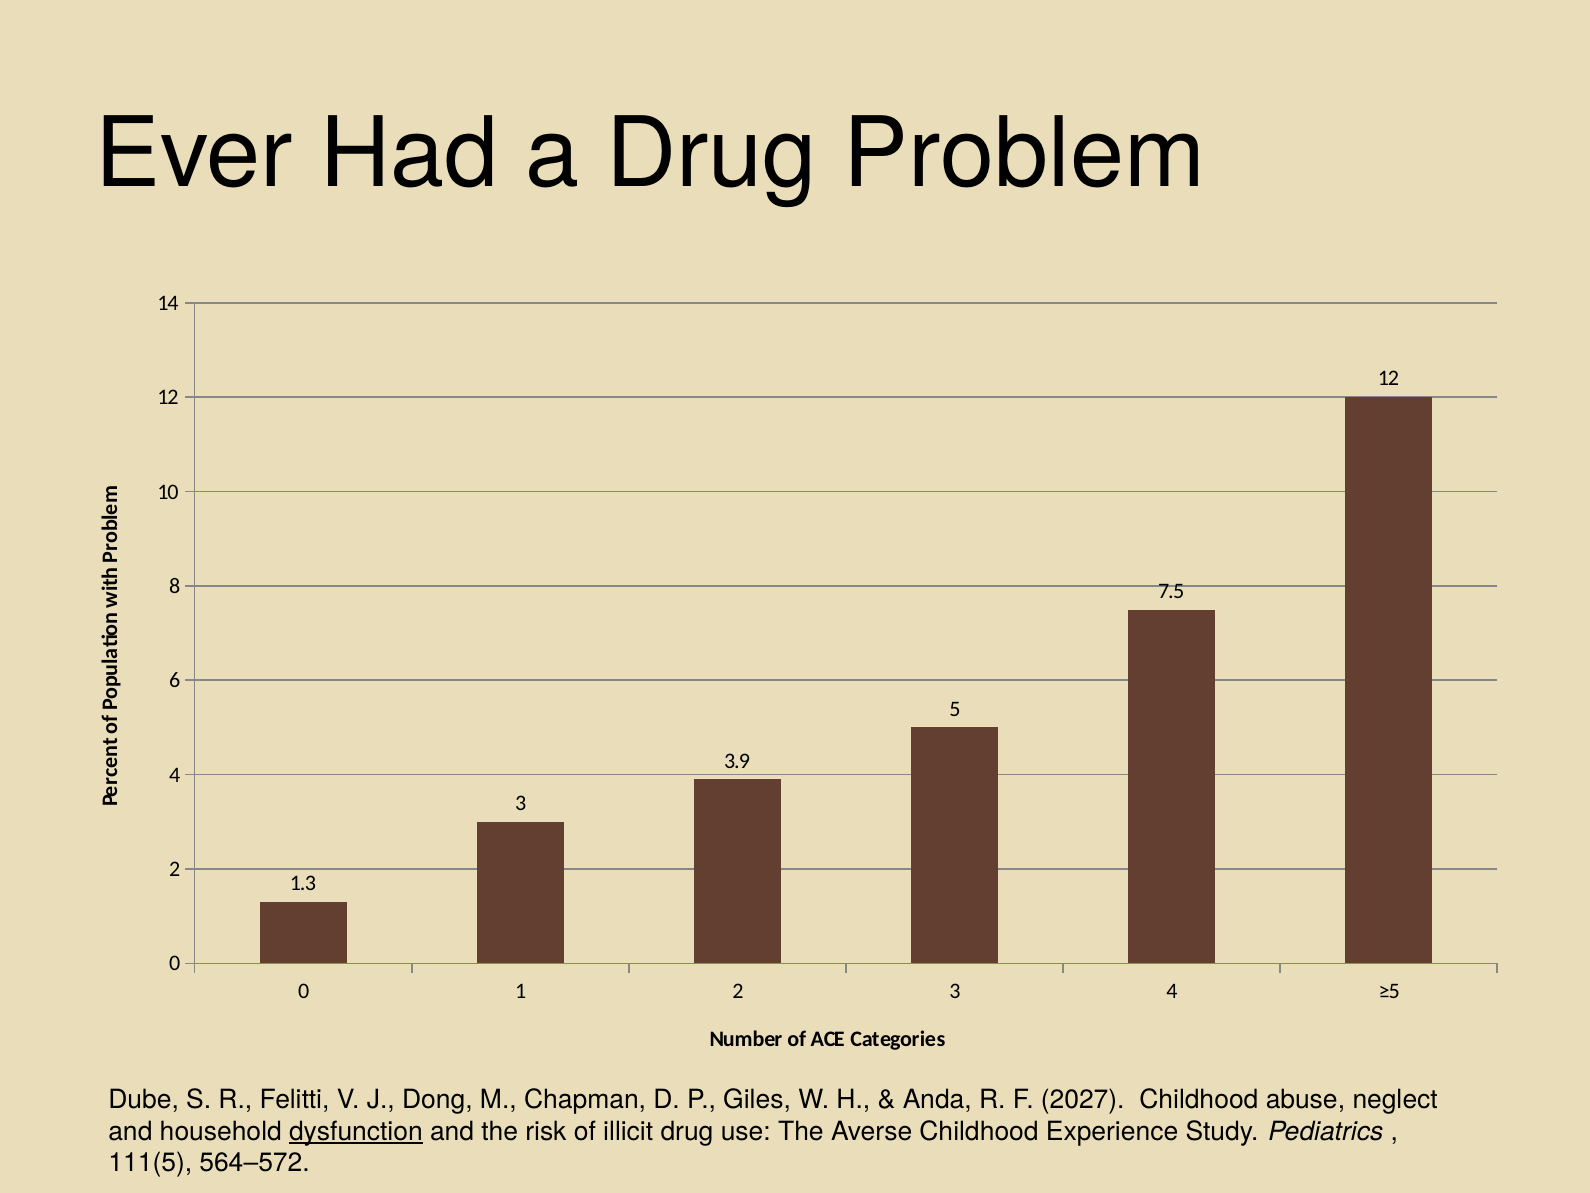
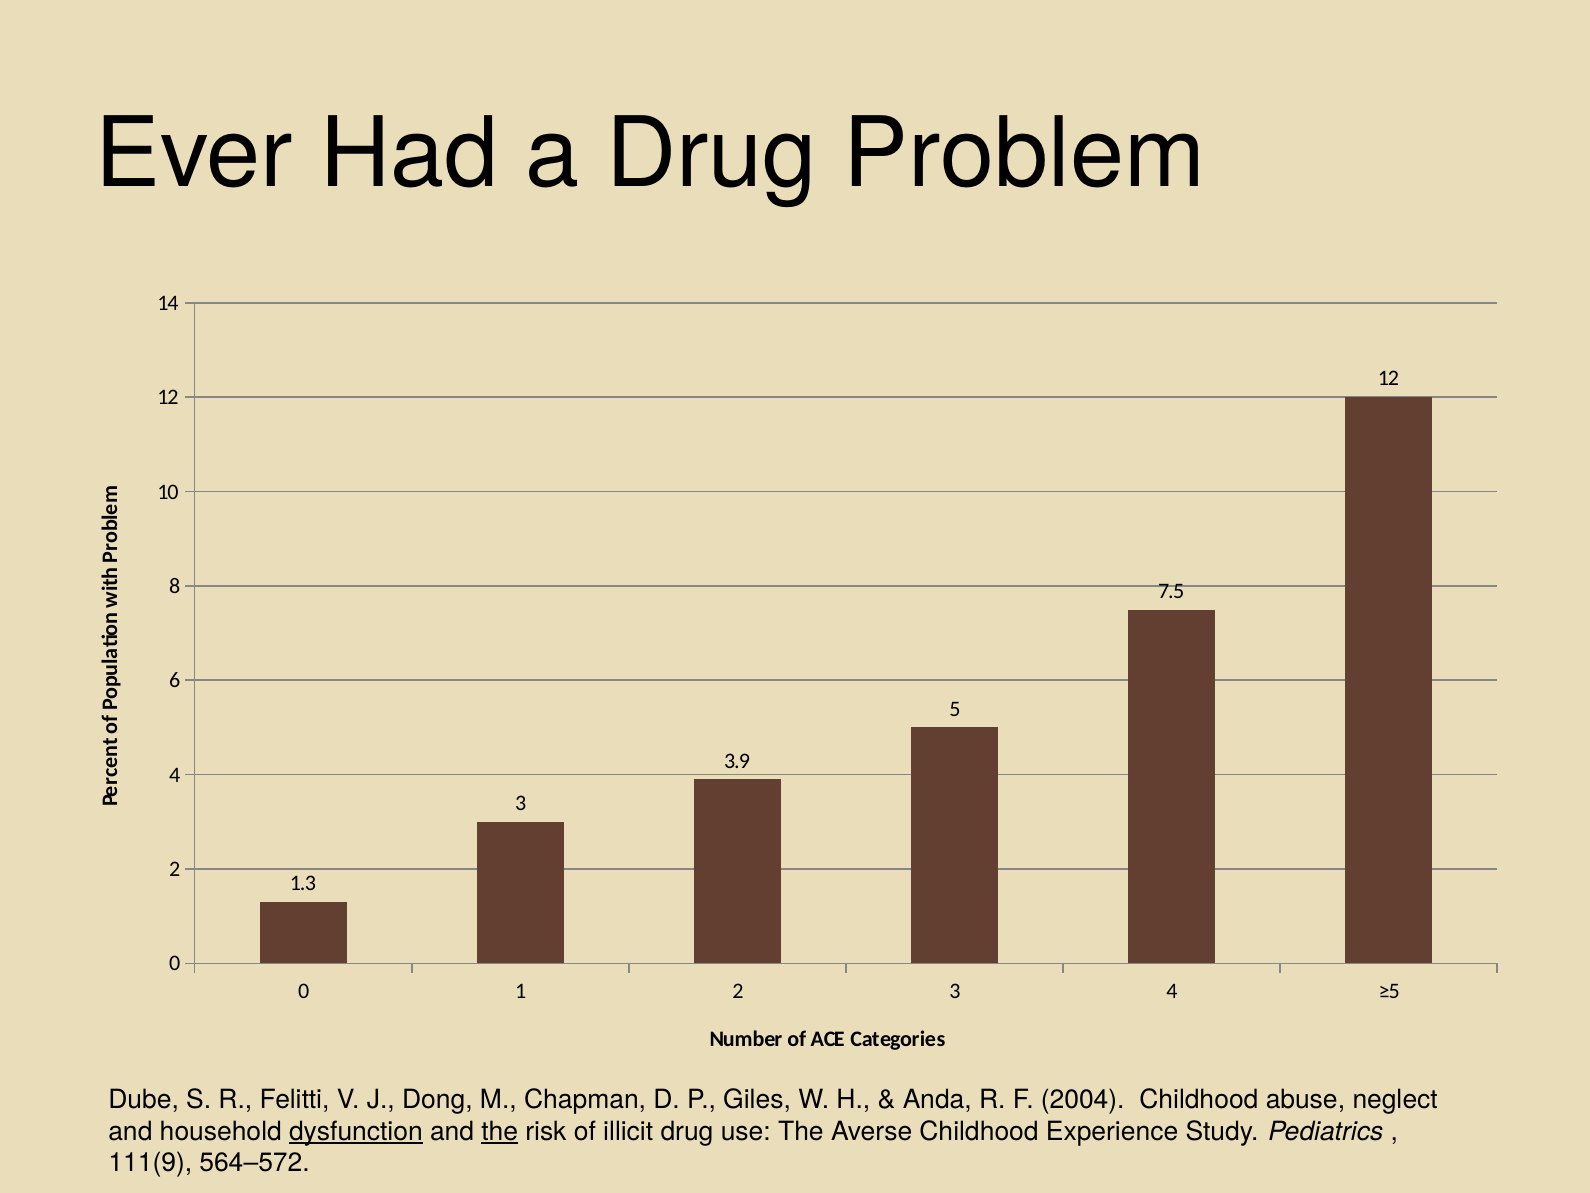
2027: 2027 -> 2004 (1083, 1099)
the underline: none -> present (500, 1131)
111(5: 111(5 -> 111(9 (150, 1163)
